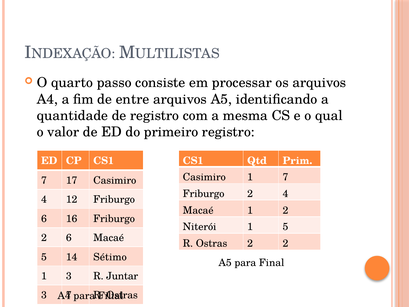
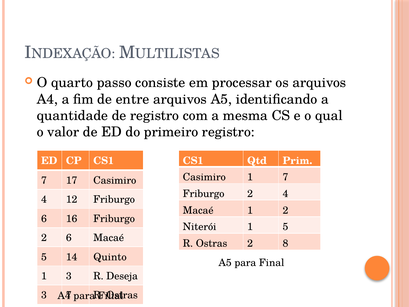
2 2: 2 -> 8 (286, 243)
Sétimo: Sétimo -> Quinto (110, 257)
Juntar: Juntar -> Deseja (122, 276)
